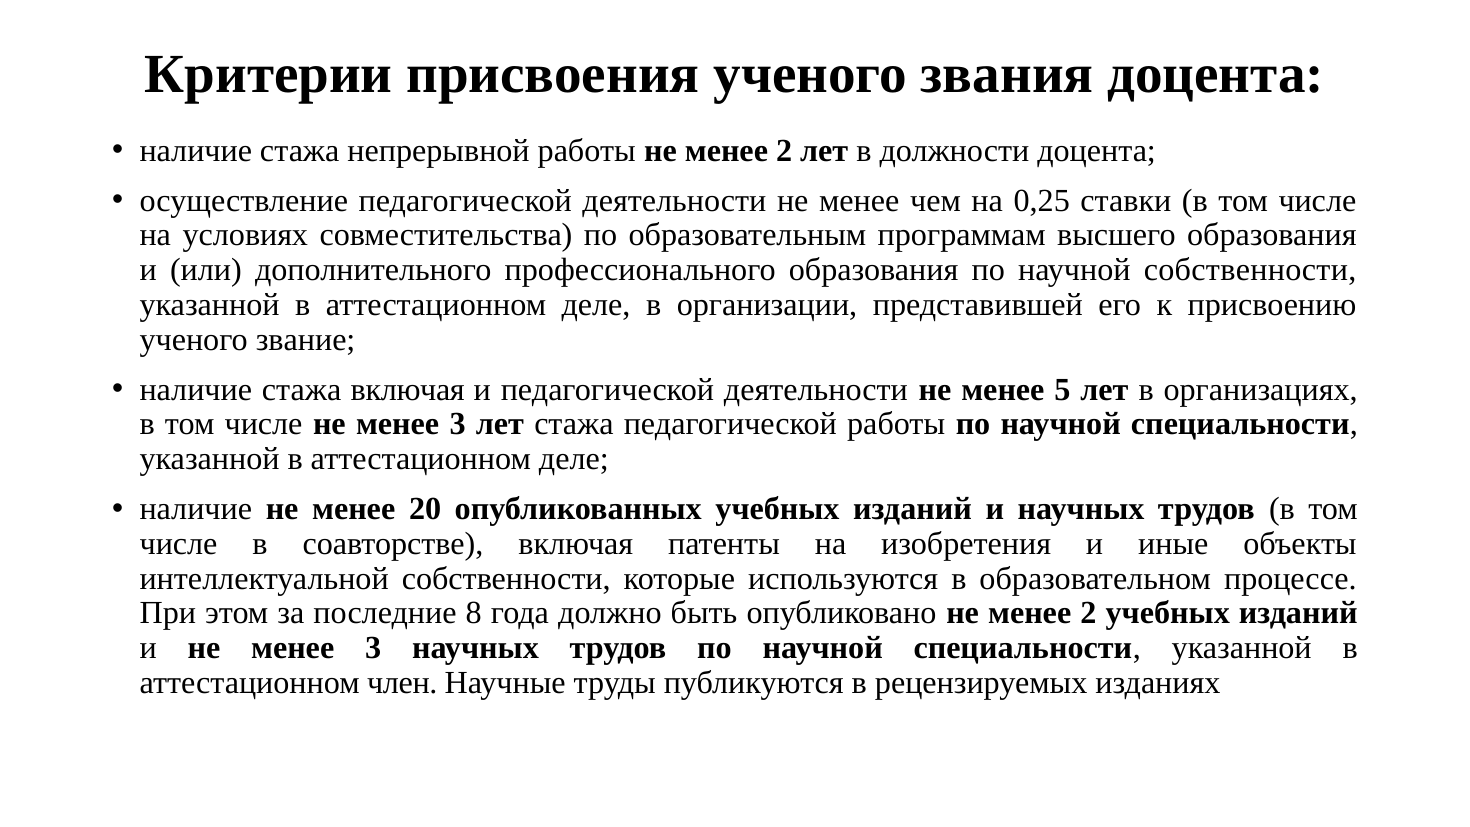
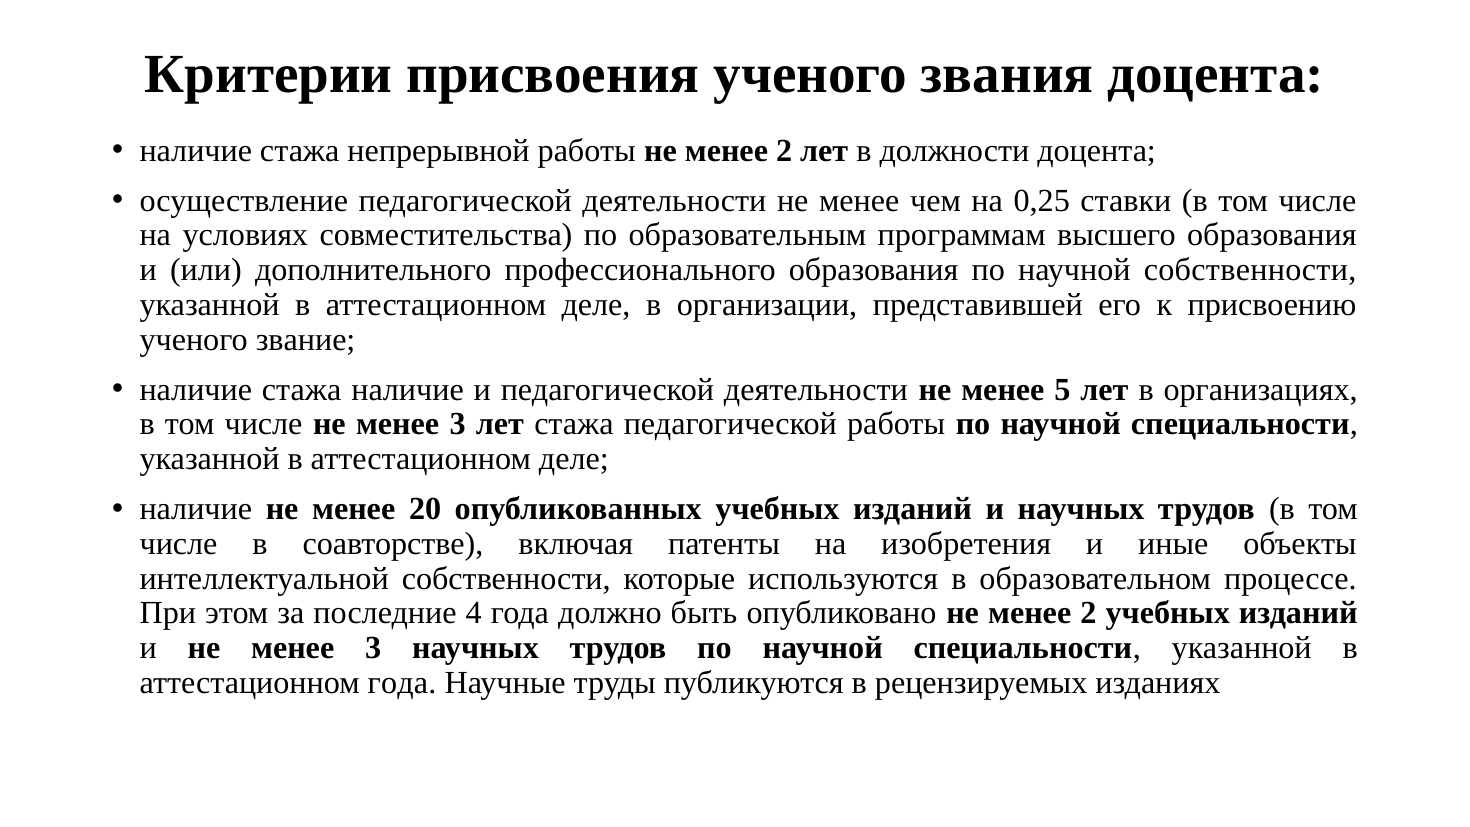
стажа включая: включая -> наличие (408, 390)
8: 8 -> 4 (474, 613)
аттестационном член: член -> года (402, 683)
